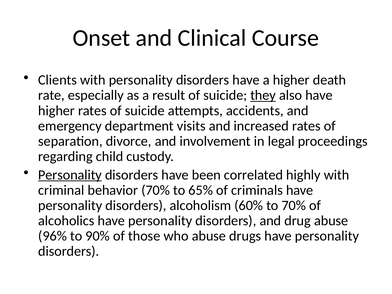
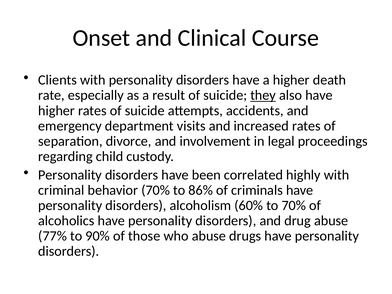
Personality underline: present -> none (70, 175)
65%: 65% -> 86% (201, 190)
96%: 96% -> 77% (53, 236)
